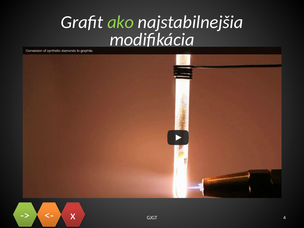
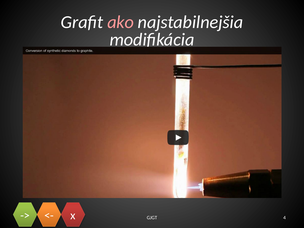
ako colour: light green -> pink (121, 22)
